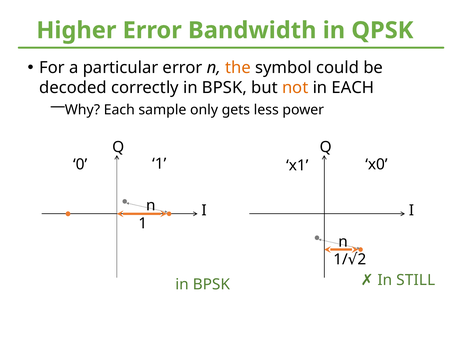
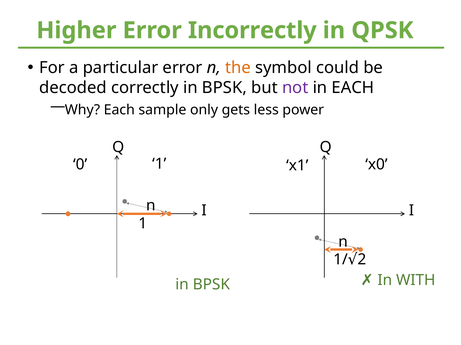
Bandwidth: Bandwidth -> Incorrectly (252, 30)
not colour: orange -> purple (295, 88)
STILL: STILL -> WITH (416, 281)
